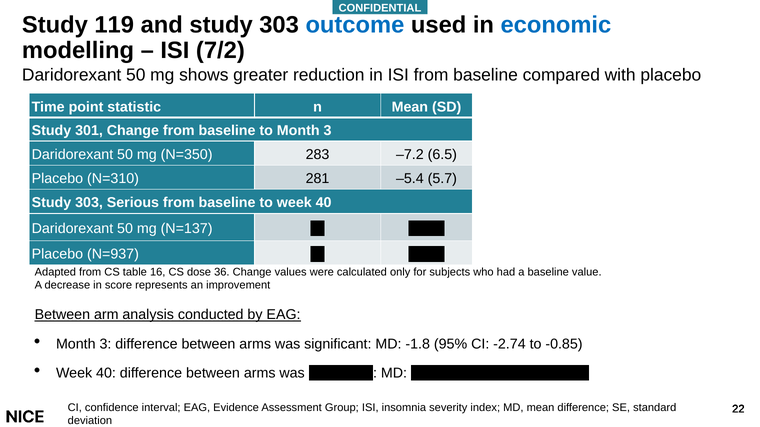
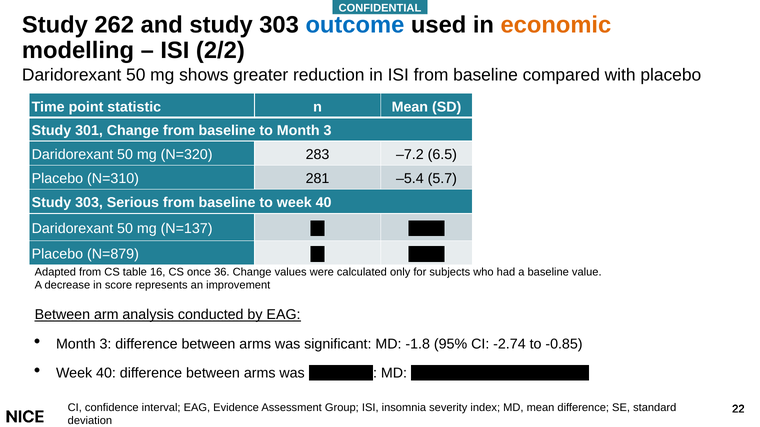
119: 119 -> 262 (114, 25)
economic colour: blue -> orange (556, 25)
7/2: 7/2 -> 2/2 (220, 51)
N=350: N=350 -> N=320 (187, 155)
N=937: N=937 -> N=879 (113, 254)
dose: dose -> once (199, 272)
